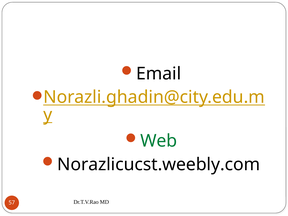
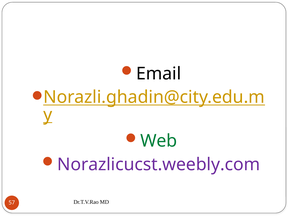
Norazlicucst.weebly.com colour: black -> purple (159, 164)
